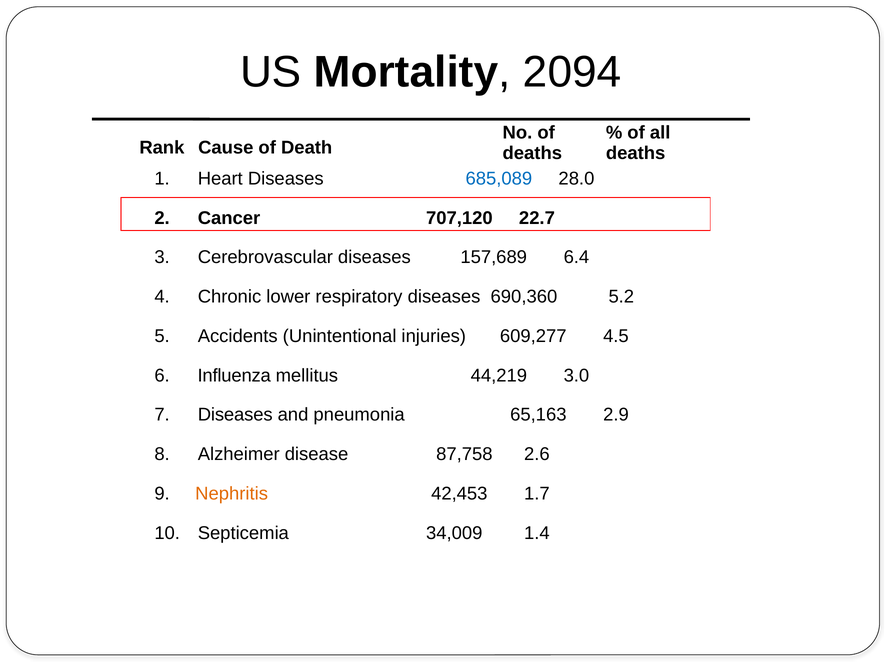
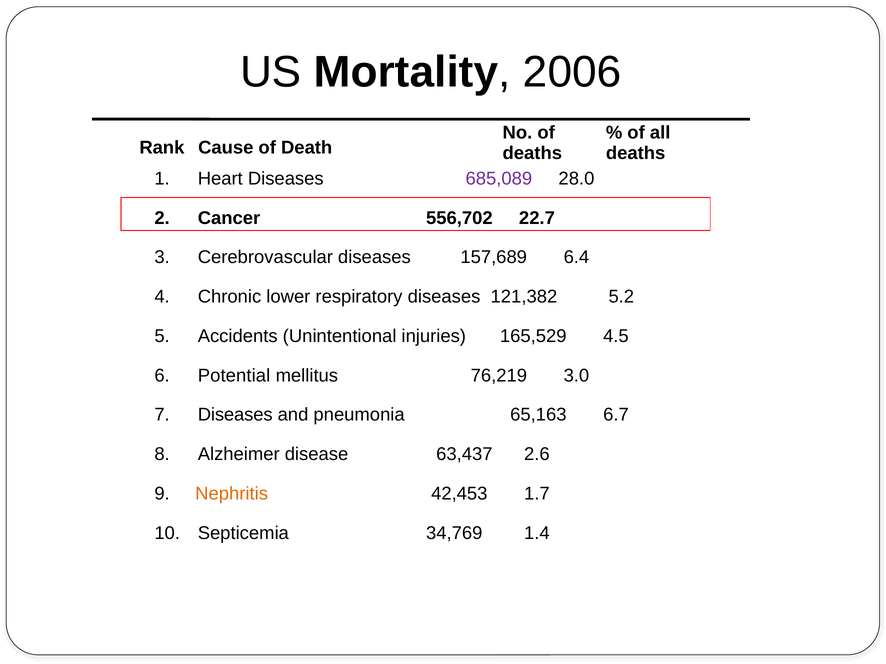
2094: 2094 -> 2006 (572, 72)
685,089 colour: blue -> purple (499, 179)
707,120: 707,120 -> 556,702 (459, 218)
690,360: 690,360 -> 121,382 (524, 297)
609,277: 609,277 -> 165,529 (533, 336)
Influenza: Influenza -> Potential (234, 376)
44,219: 44,219 -> 76,219 (499, 376)
2.9: 2.9 -> 6.7 (616, 415)
87,758: 87,758 -> 63,437 (464, 455)
34,009: 34,009 -> 34,769 (454, 533)
